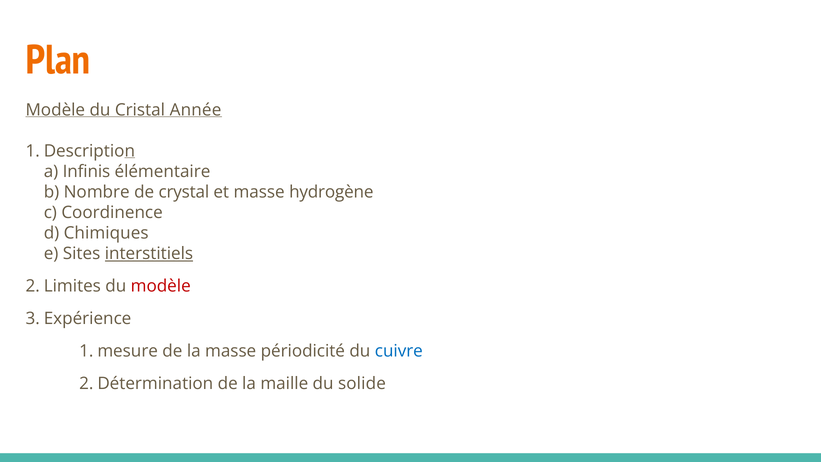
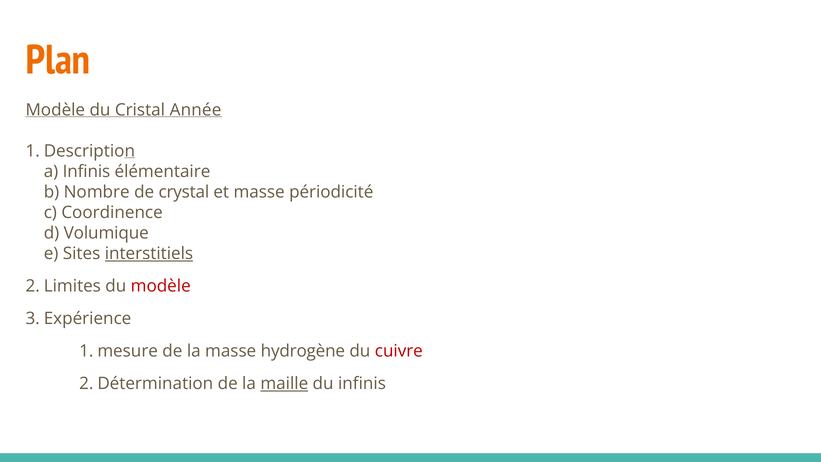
hydrogène: hydrogène -> périodicité (331, 192)
Chimiques: Chimiques -> Volumique (106, 233)
périodicité: périodicité -> hydrogène (303, 351)
cuivre colour: blue -> red (399, 351)
maille underline: none -> present (284, 383)
du solide: solide -> infinis (362, 383)
